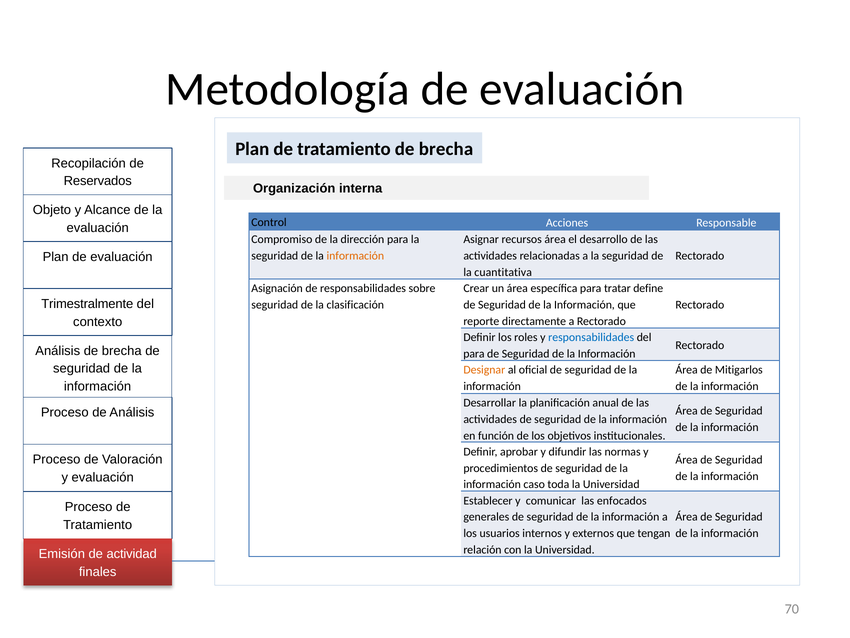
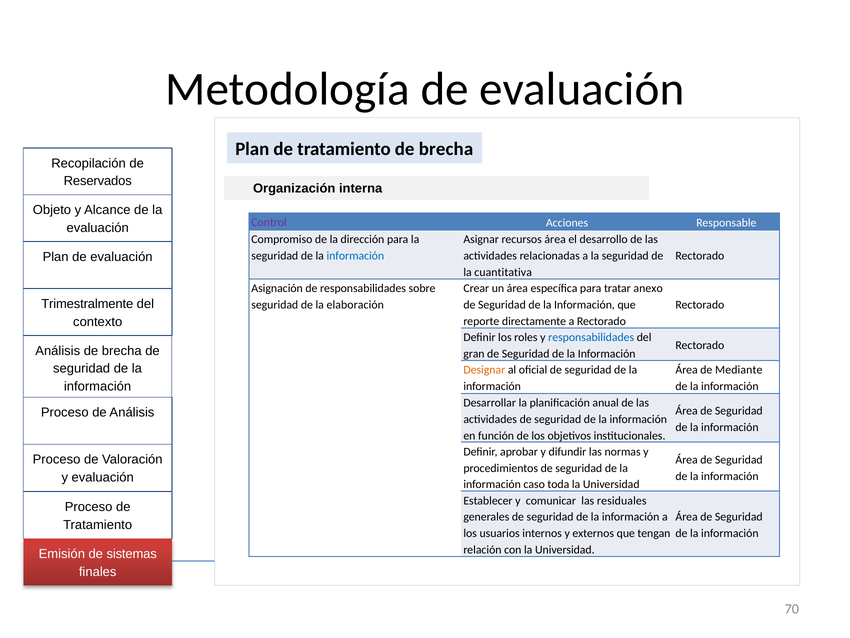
Control colour: black -> purple (269, 222)
información colour: orange -> blue (355, 256)
define: define -> anexo (648, 288)
clasificación: clasificación -> elaboración (355, 305)
para: para -> gran (474, 354)
Mitigarlos: Mitigarlos -> Mediante (739, 370)
enfocados: enfocados -> residuales (622, 500)
actividad: actividad -> sistemas (132, 553)
